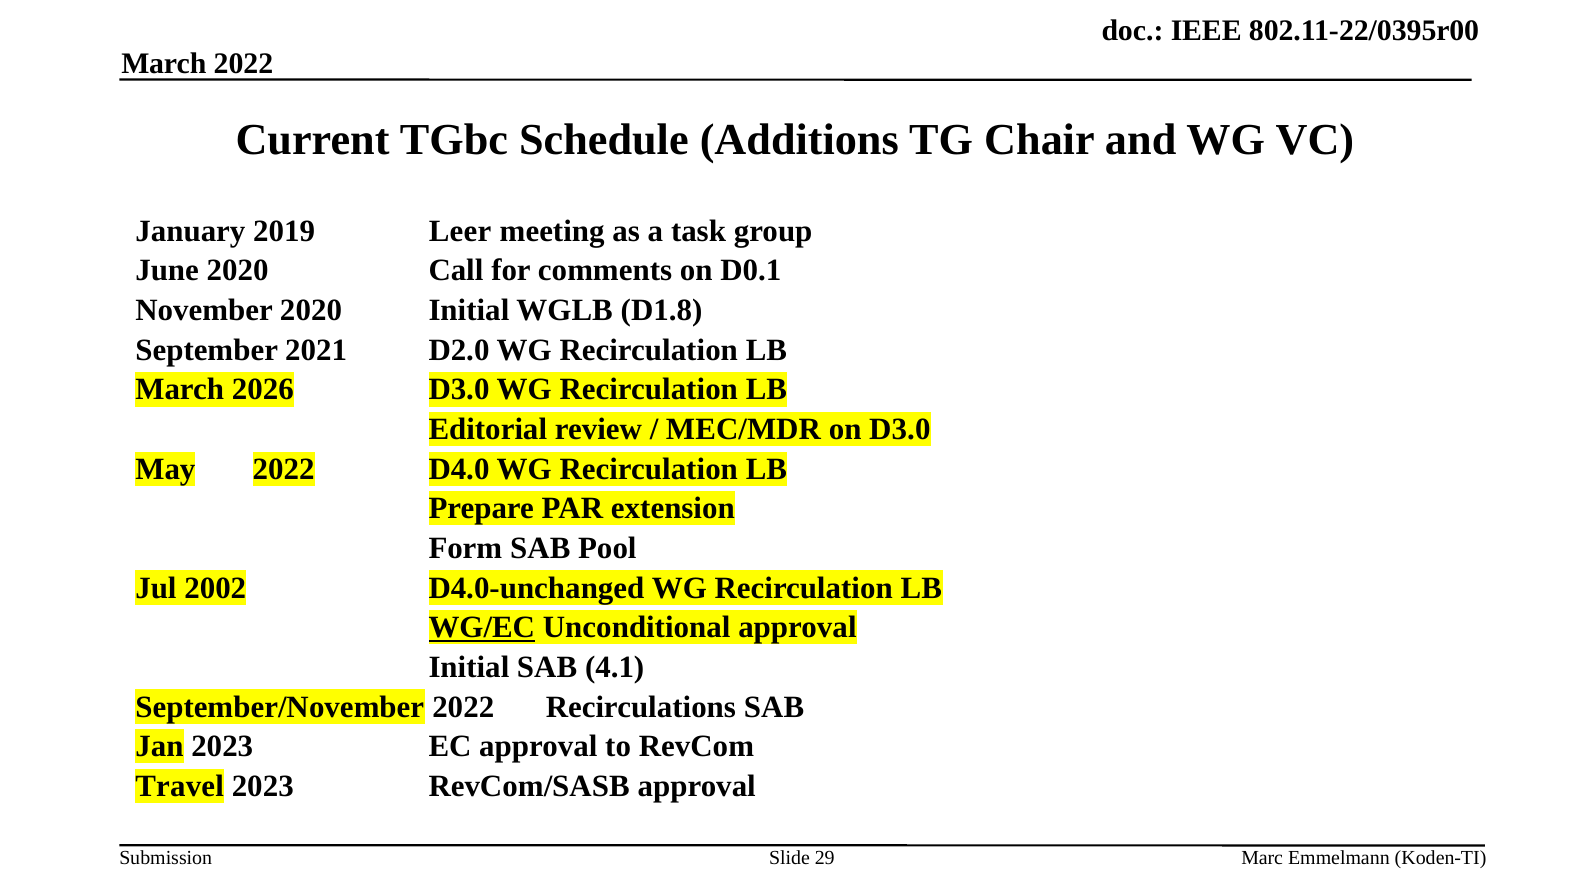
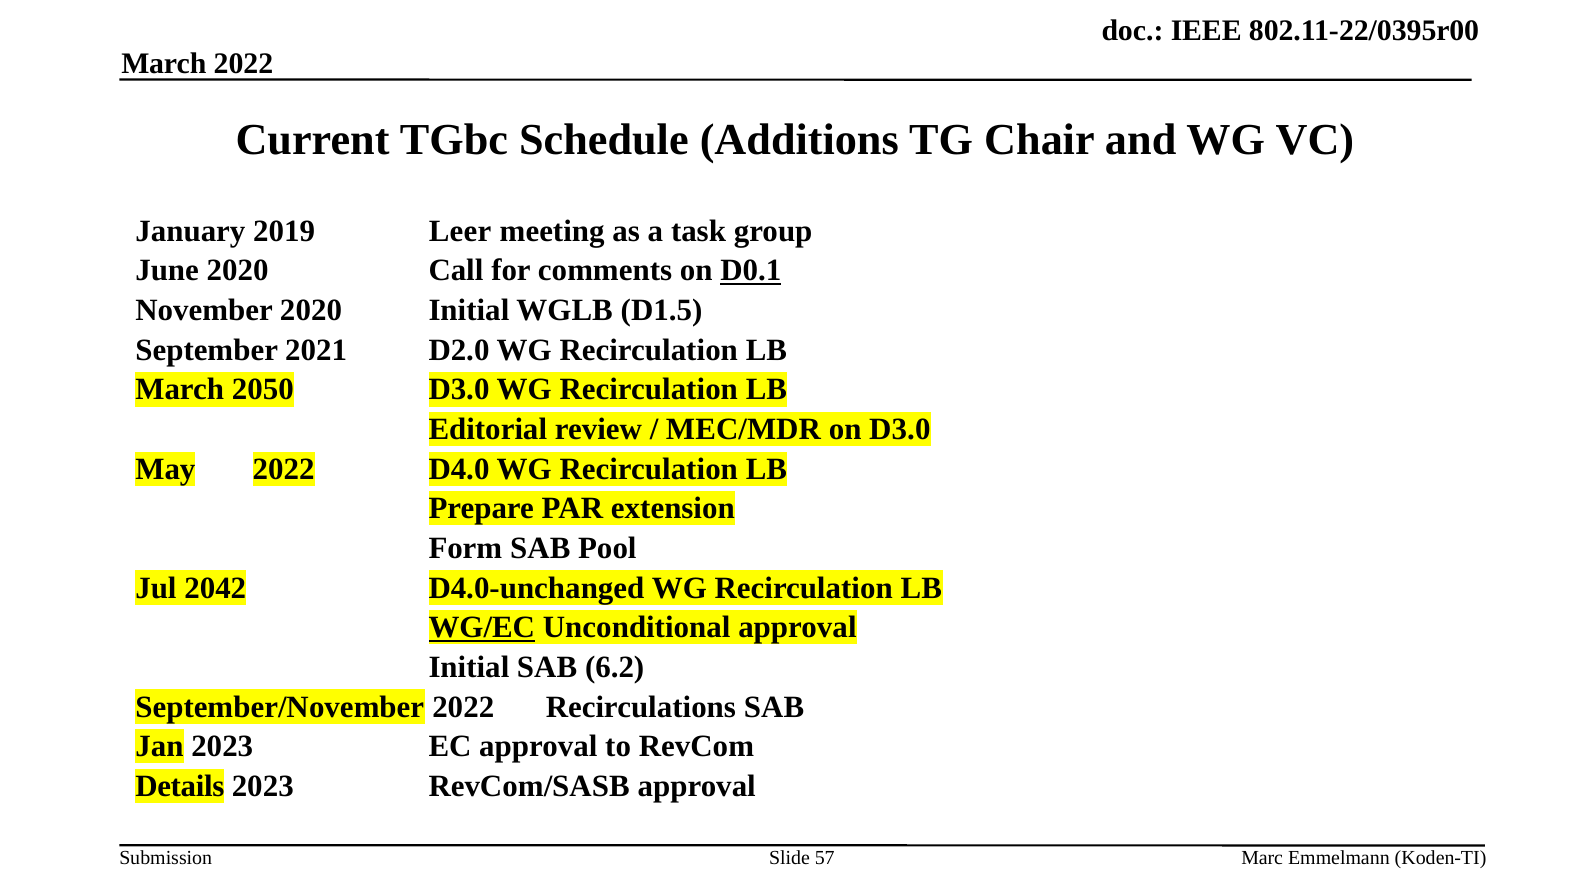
D0.1 underline: none -> present (751, 271)
D1.8: D1.8 -> D1.5 (662, 310)
2026: 2026 -> 2050 (263, 390)
2002: 2002 -> 2042 (215, 588)
4.1: 4.1 -> 6.2 (615, 667)
Travel: Travel -> Details (180, 786)
29: 29 -> 57 (825, 858)
